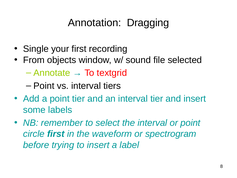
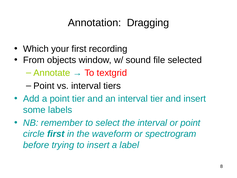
Single: Single -> Which (36, 49)
